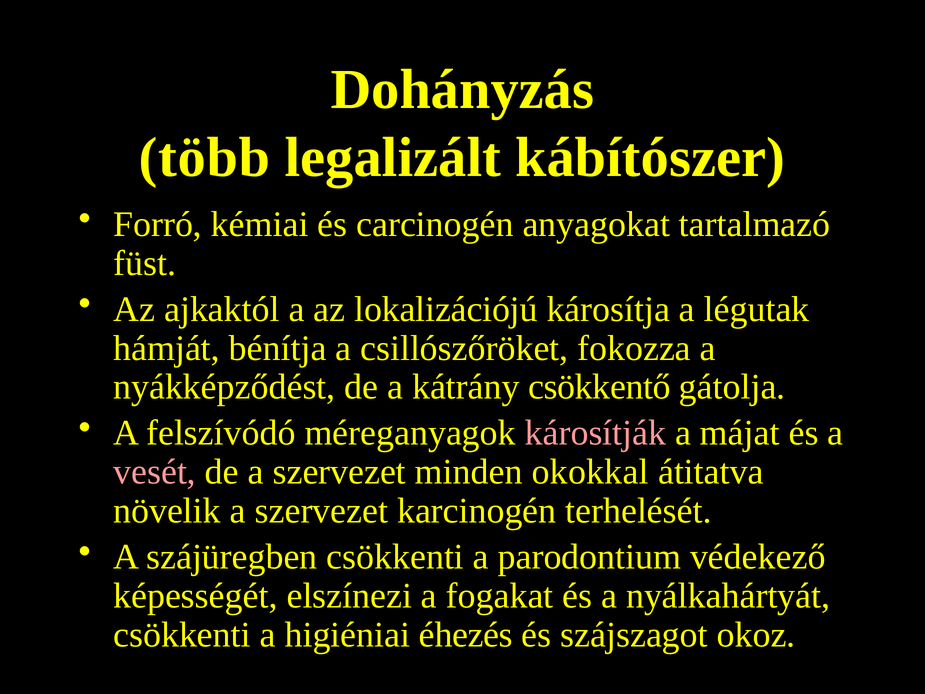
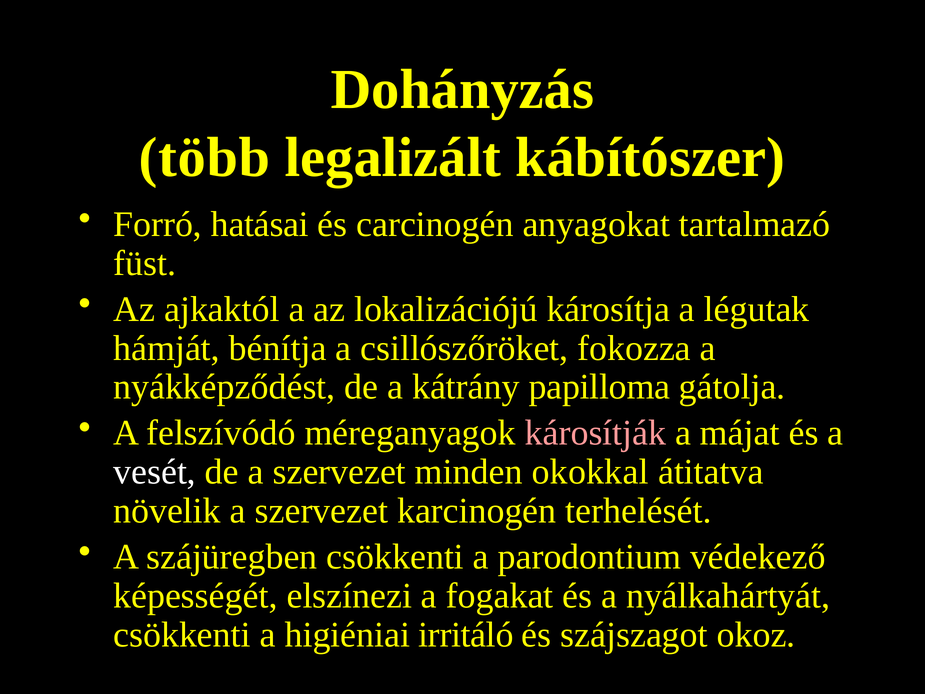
kémiai: kémiai -> hatásai (260, 224)
csökkentő: csökkentő -> papilloma (599, 387)
vesét colour: pink -> white (155, 472)
éhezés: éhezés -> irritáló (466, 634)
